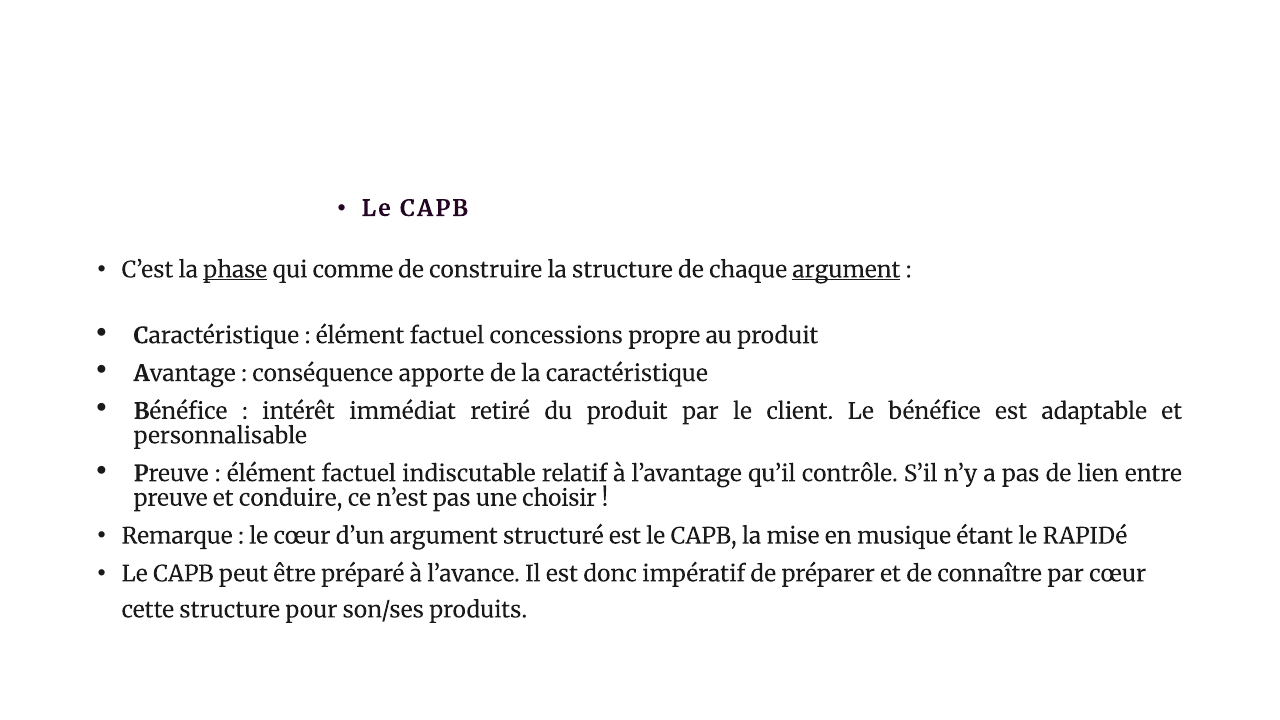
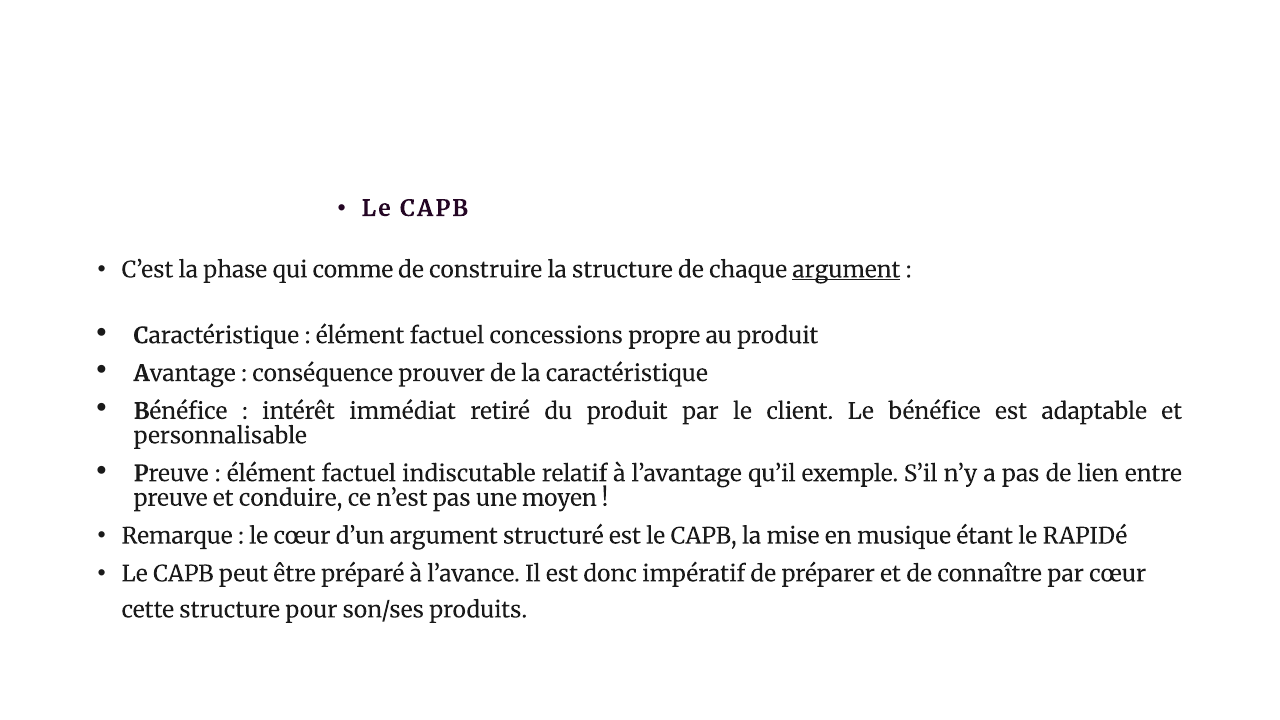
phase underline: present -> none (235, 270)
apporte: apporte -> prouver (442, 374)
contrôle: contrôle -> exemple (850, 474)
choisir: choisir -> moyen (559, 498)
